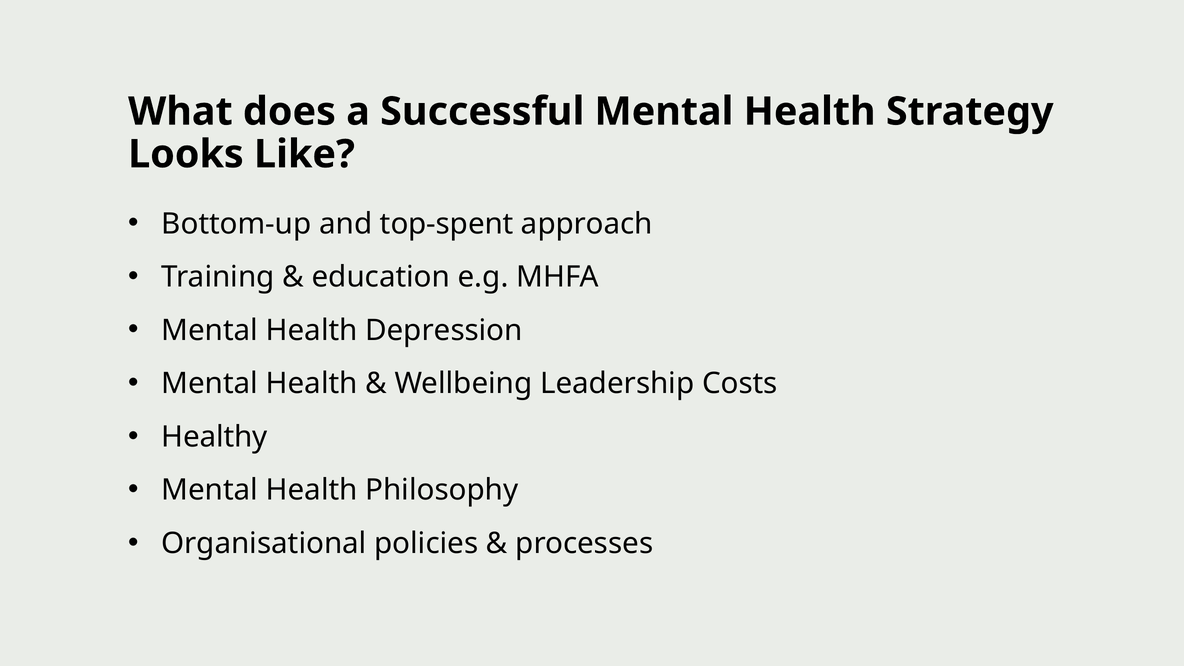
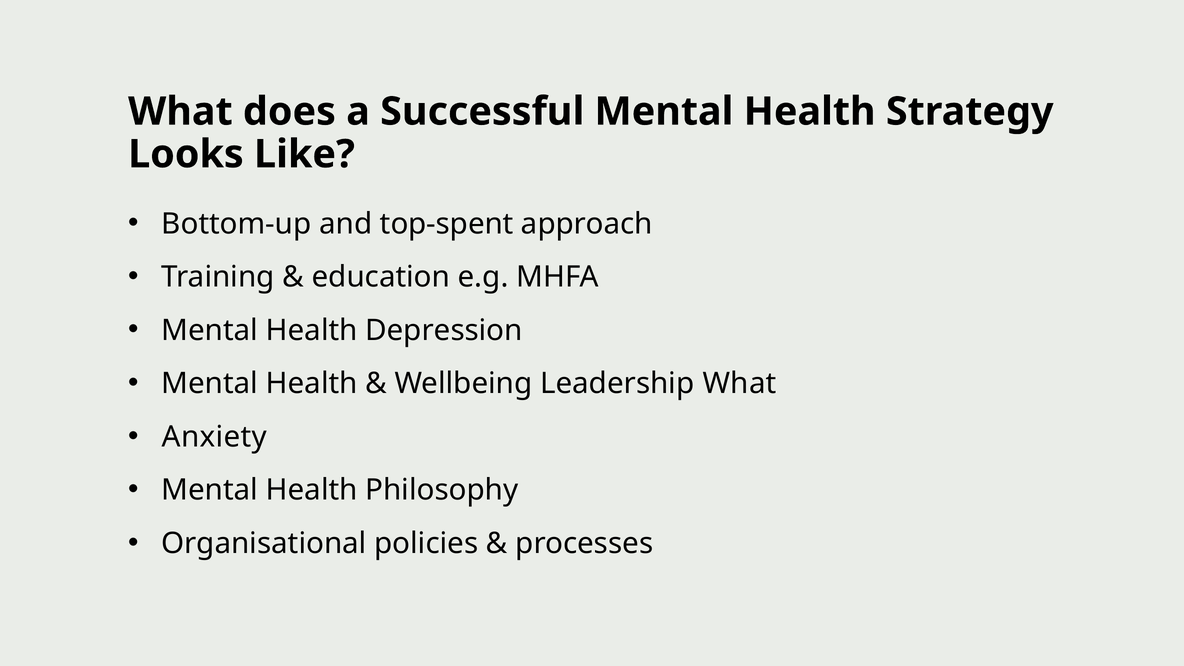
Leadership Costs: Costs -> What (740, 384)
Healthy: Healthy -> Anxiety (214, 437)
